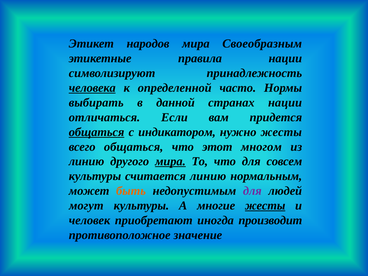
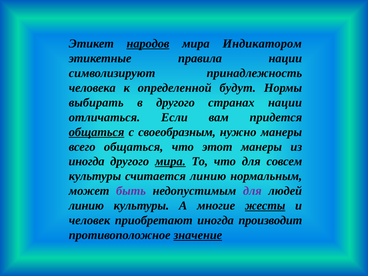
народов underline: none -> present (148, 44)
Своеобразным: Своеобразным -> Индикатором (262, 44)
человека underline: present -> none (92, 88)
часто: часто -> будут (238, 88)
в данной: данной -> другого (175, 103)
индикатором: индикатором -> своеобразным (177, 132)
нужно жесты: жесты -> манеры (281, 132)
этот многом: многом -> манеры (261, 147)
линию: линию -> иногда (87, 161)
быть colour: orange -> purple (131, 191)
могут: могут -> линию (86, 206)
значение underline: none -> present (198, 235)
